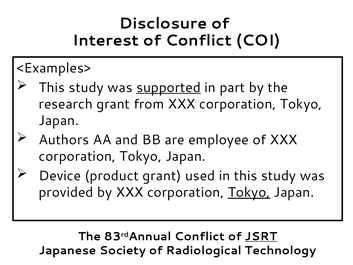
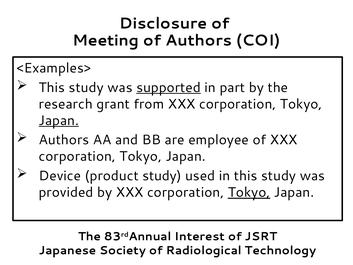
Interest: Interest -> Meeting (106, 40)
of Conflict: Conflict -> Authors (199, 40)
Japan underline: none -> present (59, 120)
product grant: grant -> study (162, 176)
83rdAnnual Conflict: Conflict -> Interest (200, 236)
JSRT underline: present -> none (261, 236)
